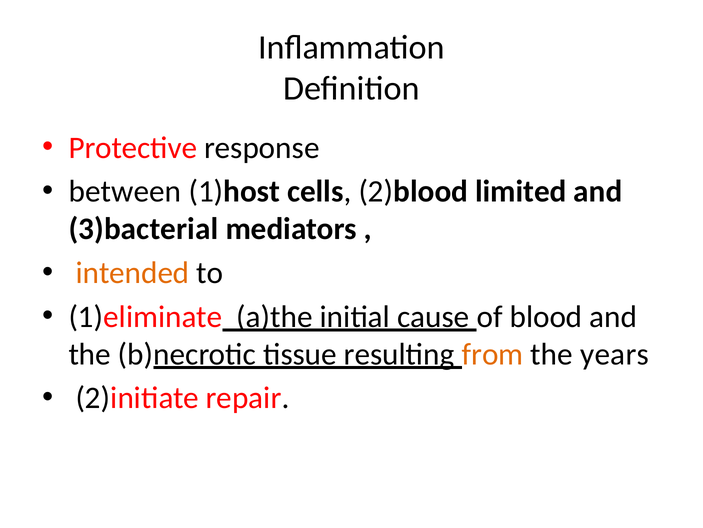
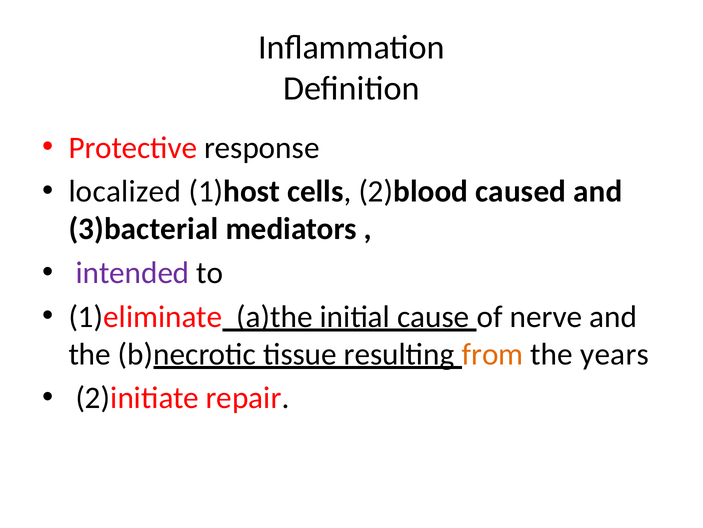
between: between -> localized (125, 191)
limited: limited -> caused (521, 191)
intended colour: orange -> purple (132, 272)
blood: blood -> nerve (546, 316)
